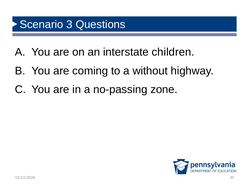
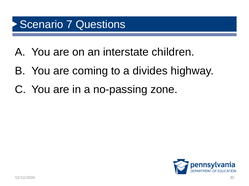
3: 3 -> 7 (69, 25)
without: without -> divides (150, 71)
